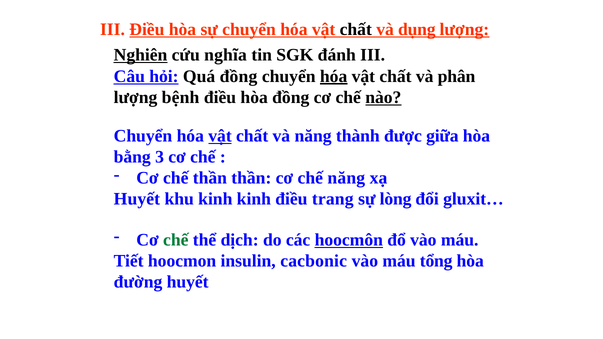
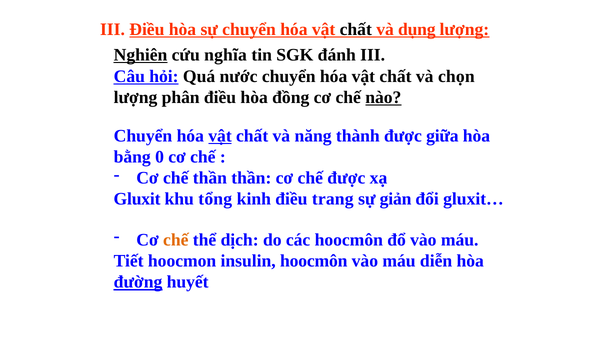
Quá đồng: đồng -> nước (239, 76)
hóa underline: present -> none (334, 76)
phân: phân -> chọn (456, 76)
bệnh: bệnh -> phân (181, 97)
3: 3 -> 0 (160, 157)
chế năng: năng -> được (346, 178)
Huyết: Huyết -> Gluxit (137, 199)
khu kinh: kinh -> tổng (215, 199)
lòng: lòng -> giản (396, 199)
chế colour: green -> orange (176, 240)
hoocmôn underline: present -> none (349, 240)
insulin cacbonic: cacbonic -> hoocmôn (314, 261)
tổng: tổng -> diễn (436, 261)
đường underline: none -> present (138, 282)
